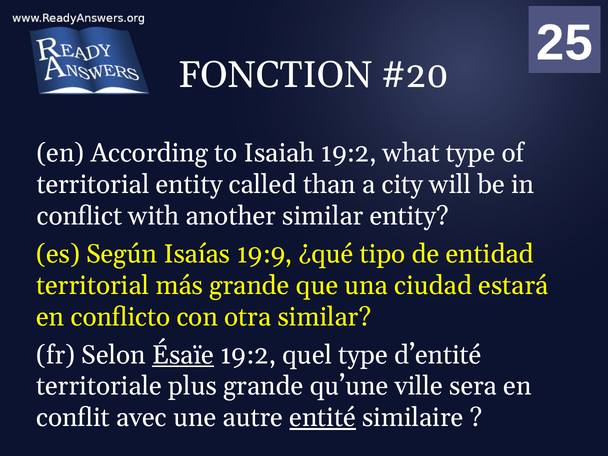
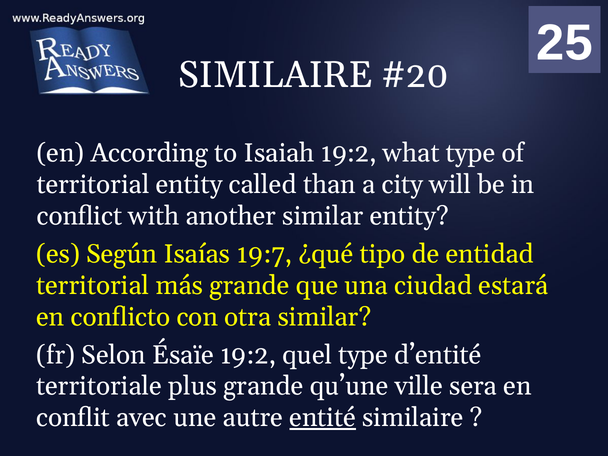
FONCTION: FONCTION -> SIMILAIRE (276, 75)
19:9: 19:9 -> 19:7 (264, 254)
Ésaïe underline: present -> none (183, 355)
